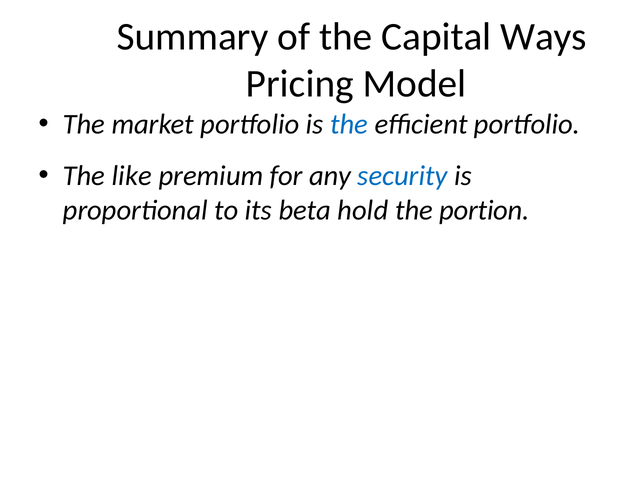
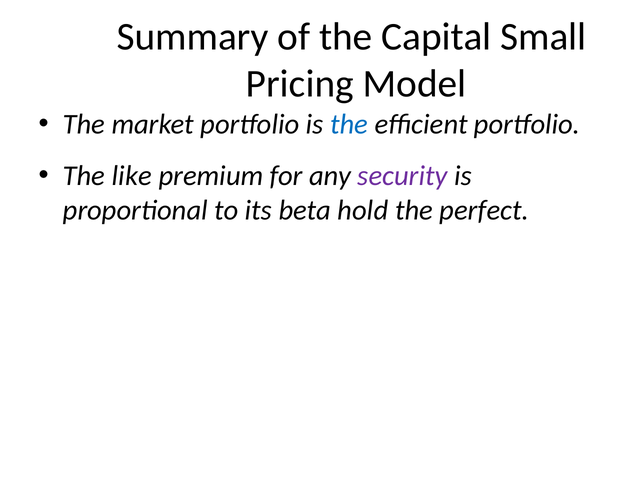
Ways: Ways -> Small (543, 37)
security colour: blue -> purple (403, 176)
portion: portion -> perfect (484, 210)
